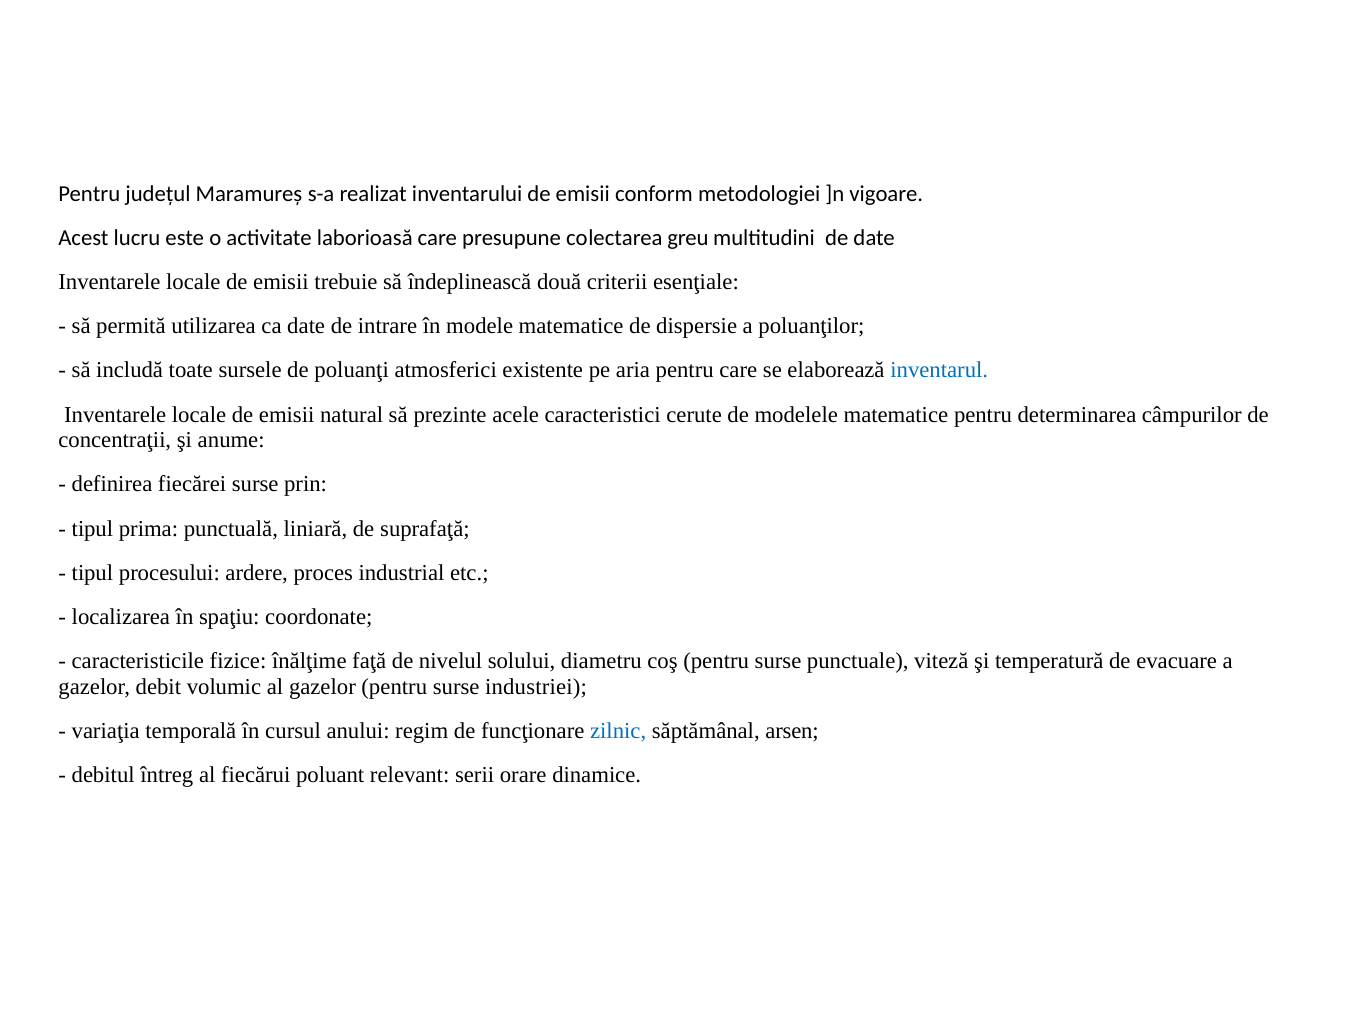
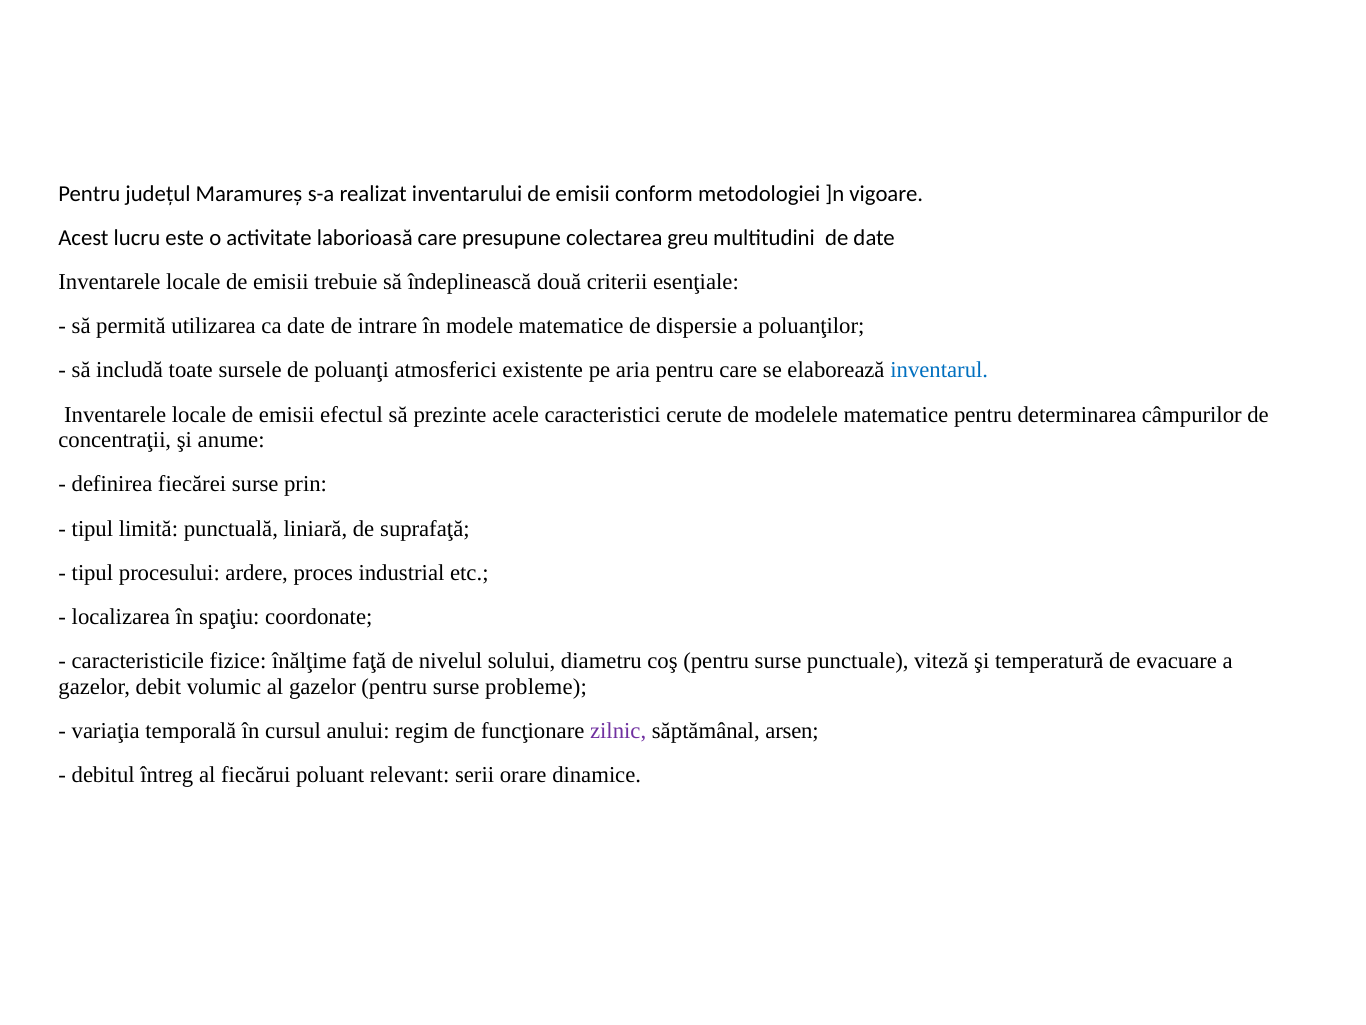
natural: natural -> efectul (352, 415)
prima: prima -> limită (148, 528)
industriei: industriei -> probleme (536, 686)
zilnic colour: blue -> purple (618, 731)
